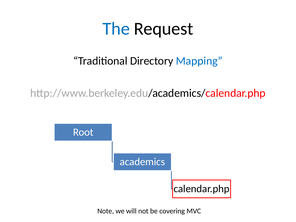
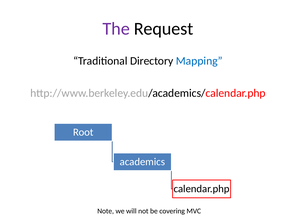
The colour: blue -> purple (116, 29)
